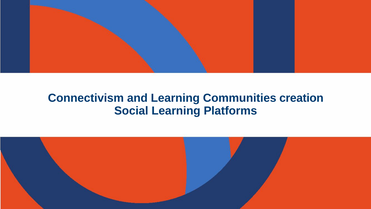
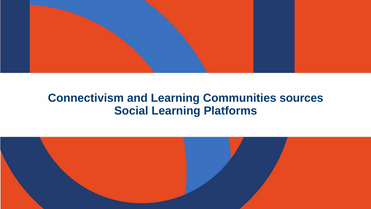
creation: creation -> sources (301, 98)
